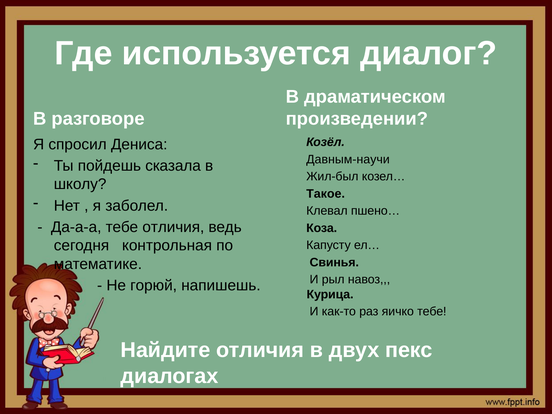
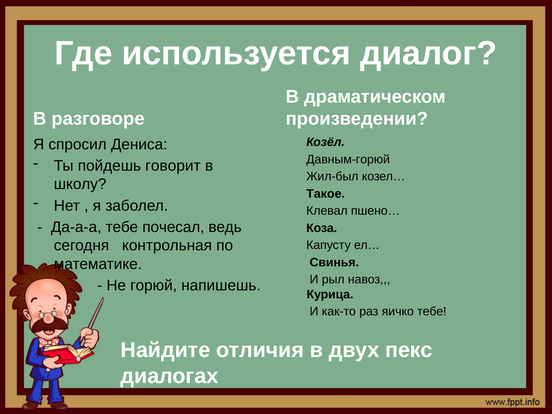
Давным-научи: Давным-научи -> Давным-горюй (348, 159)
сказала: сказала -> говорит (173, 166)
тебе отличия: отличия -> почесал (173, 227)
